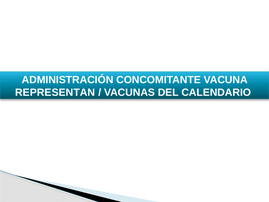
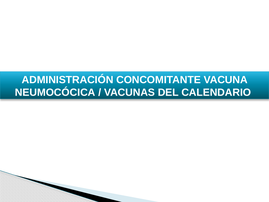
REPRESENTAN: REPRESENTAN -> NEUMOCÓCICA (55, 92)
